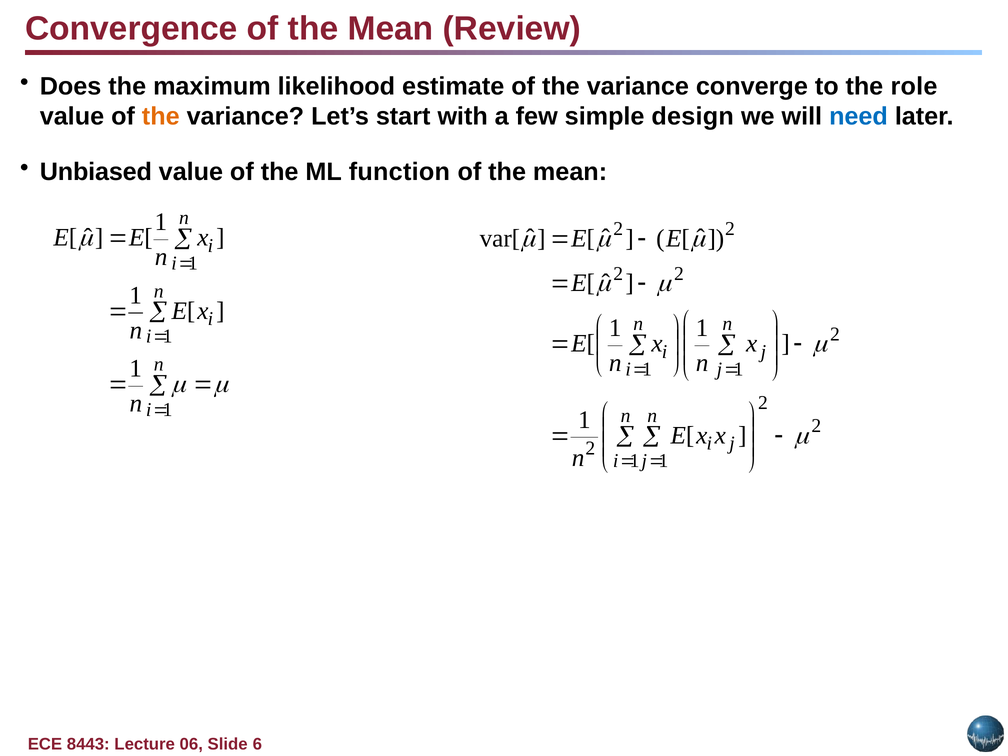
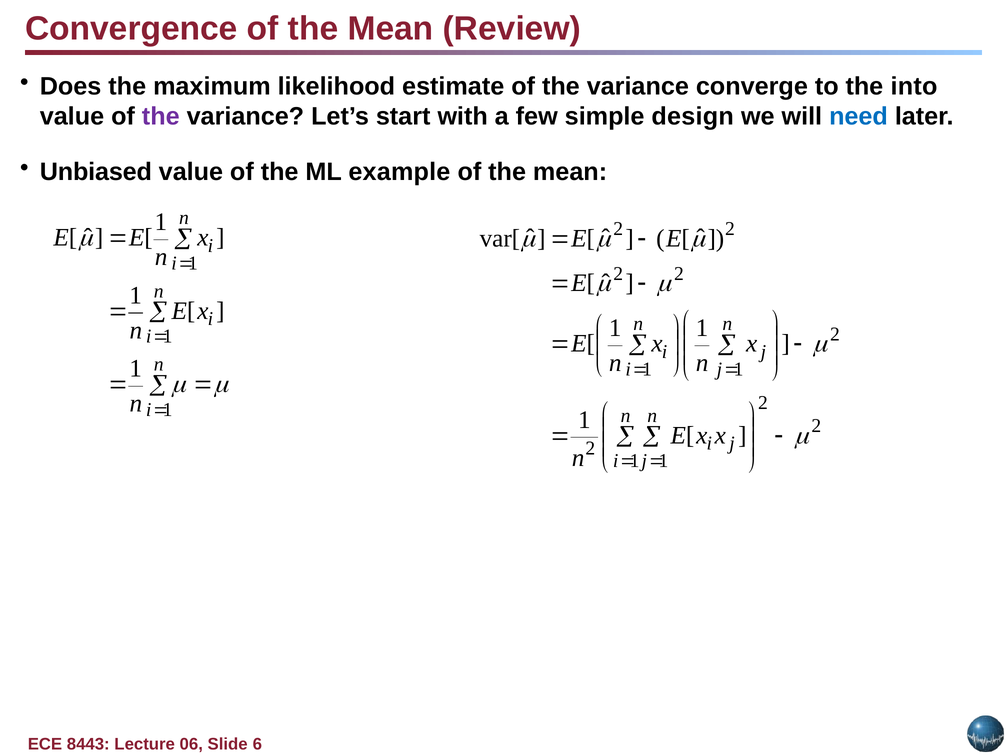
role: role -> into (914, 86)
the colour: orange -> purple (161, 117)
function: function -> example (399, 172)
